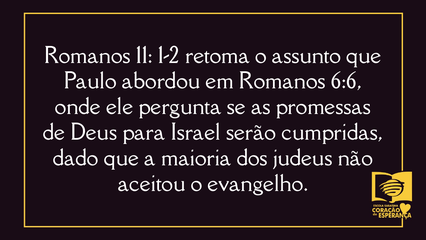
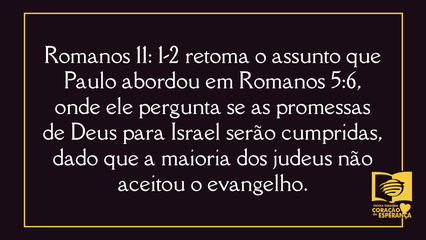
6:6: 6:6 -> 5:6 (346, 81)
